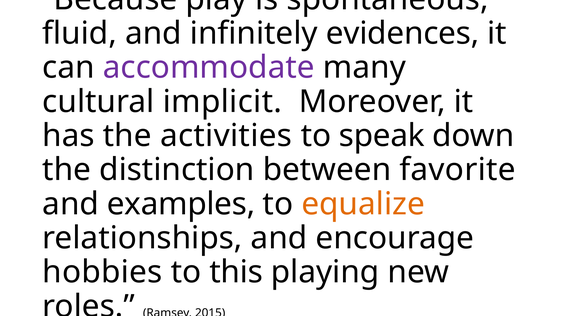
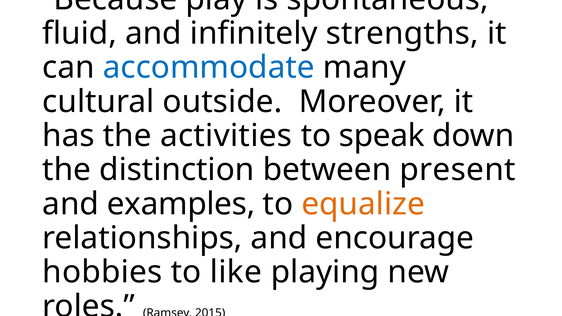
evidences: evidences -> strengths (402, 33)
accommodate colour: purple -> blue (209, 67)
implicit: implicit -> outside (222, 102)
favorite: favorite -> present (458, 170)
this: this -> like (236, 272)
